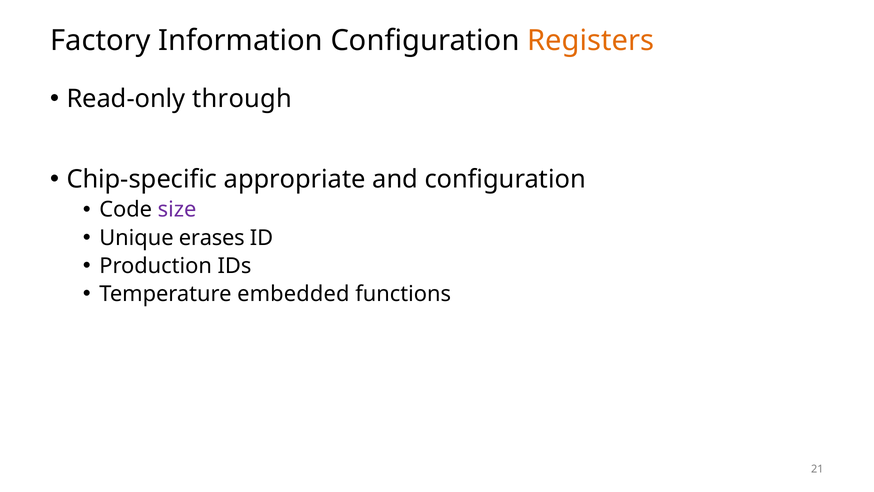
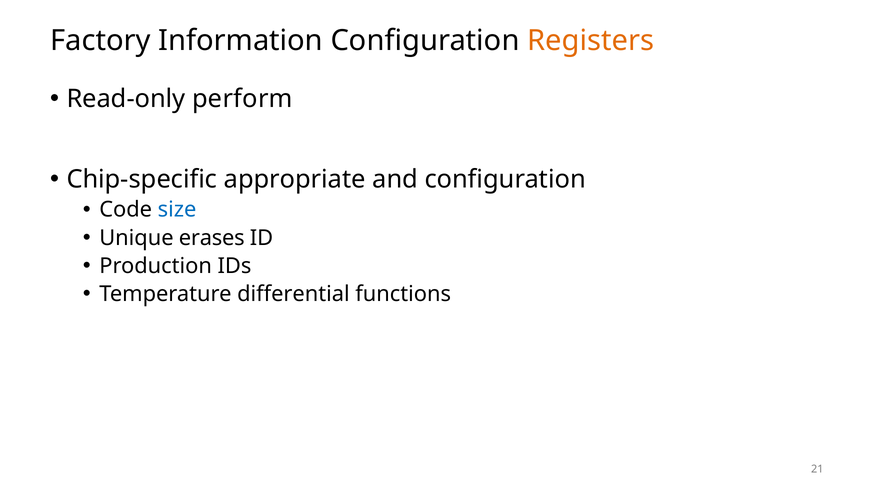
through: through -> perform (242, 99)
size colour: purple -> blue (177, 210)
embedded: embedded -> differential (293, 294)
